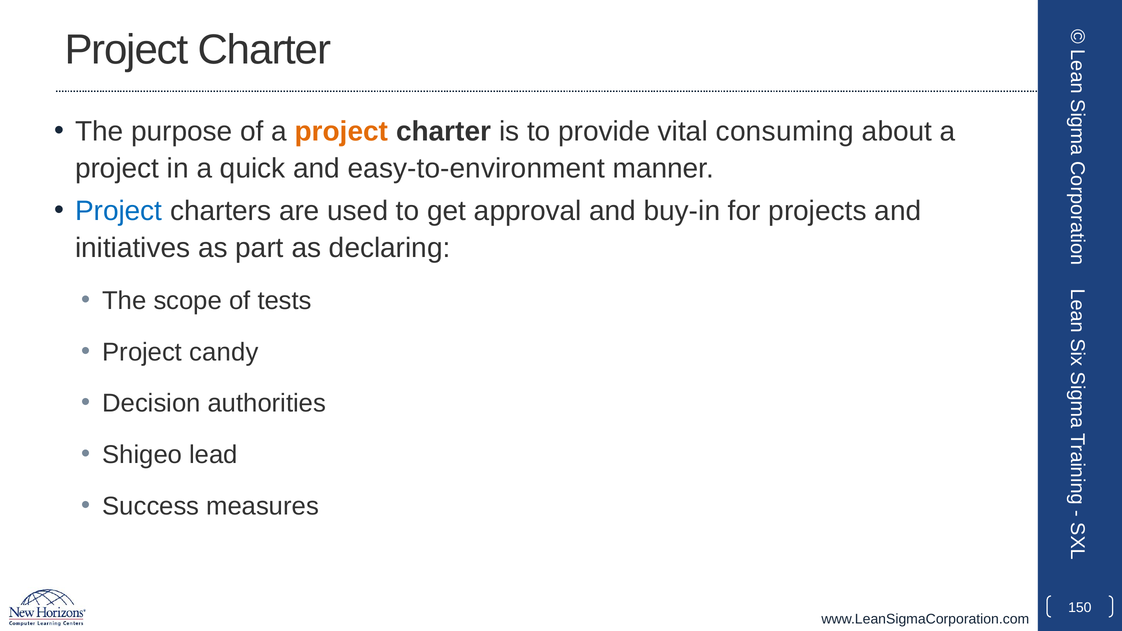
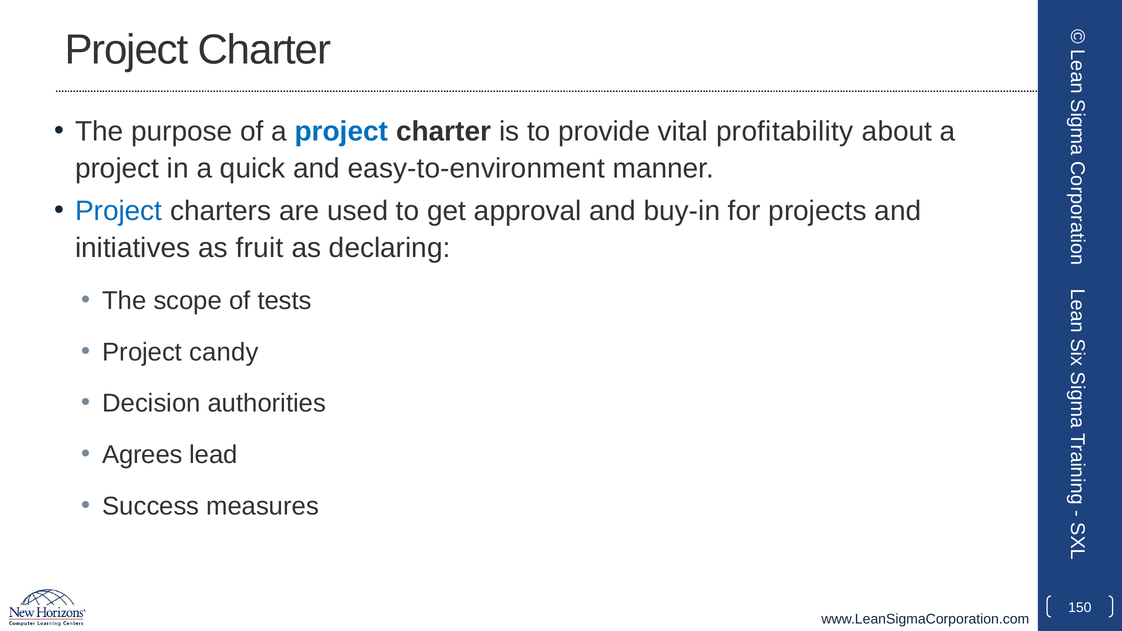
project colour: orange -> blue (342, 132)
consuming: consuming -> profitability (785, 132)
part: part -> fruit (259, 248)
Shigeo: Shigeo -> Agrees (142, 455)
